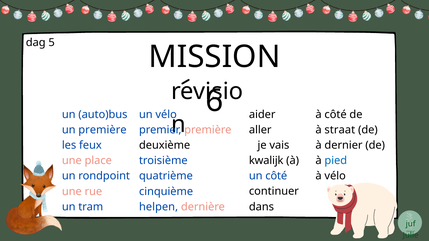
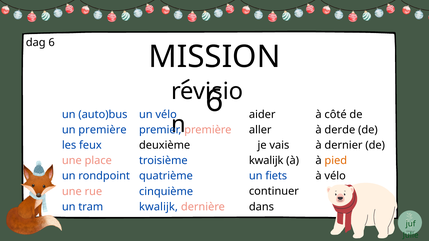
dag 5: 5 -> 6 (52, 43)
straat: straat -> derde (340, 130)
pied colour: blue -> orange (336, 161)
un côté: côté -> fiets (276, 176)
helpen: helpen -> kwalijk (159, 207)
